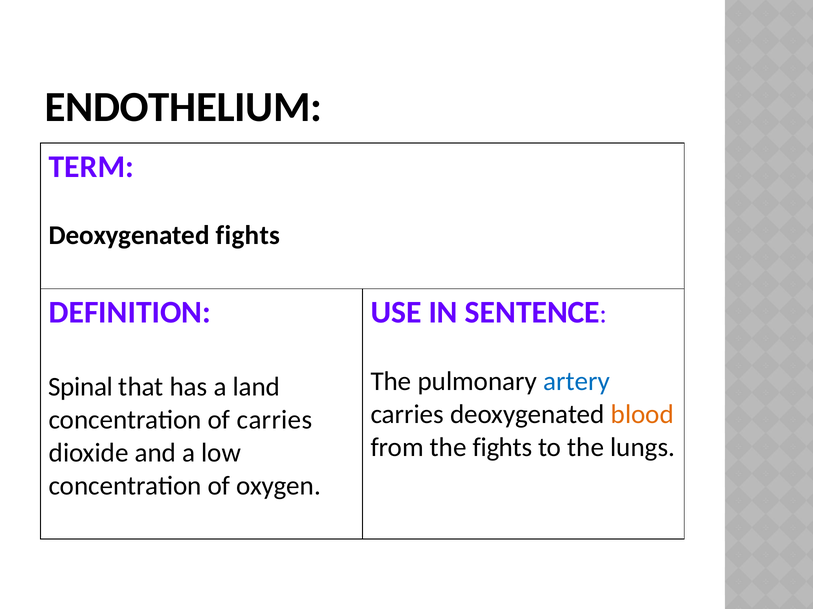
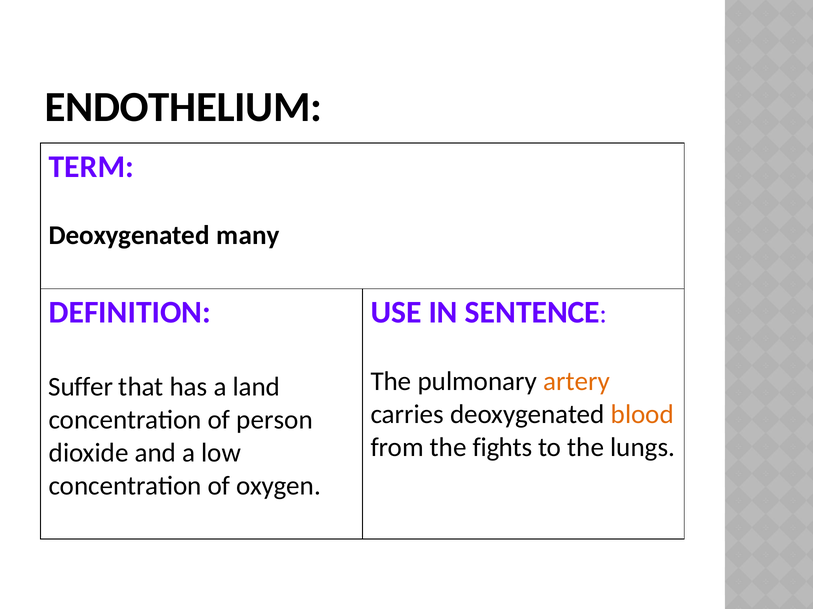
Deoxygenated fights: fights -> many (248, 236)
artery colour: blue -> orange (577, 382)
Spinal: Spinal -> Suffer (81, 387)
of carries: carries -> person (275, 420)
